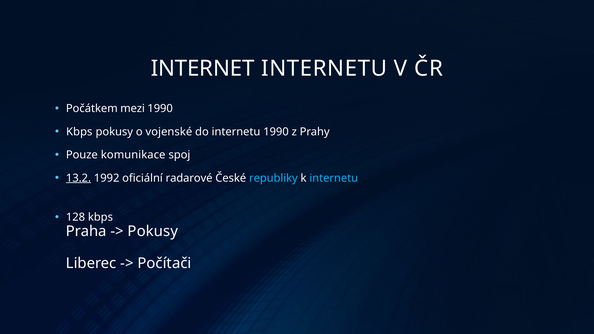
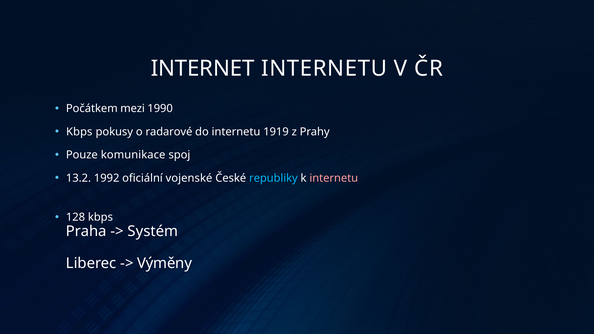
vojenské: vojenské -> radarové (169, 132)
internetu 1990: 1990 -> 1919 (276, 132)
13.2 underline: present -> none (78, 178)
radarové: radarové -> vojenské (189, 178)
internetu colour: light blue -> pink (334, 178)
Pokusy: Pokusy -> Systém (153, 231)
Počítači: Počítači -> Výměny (165, 263)
